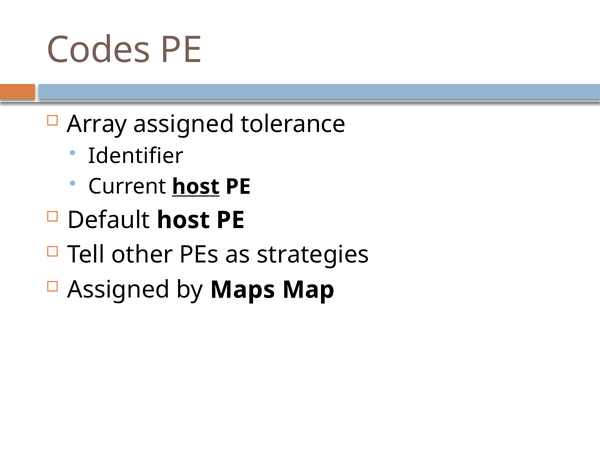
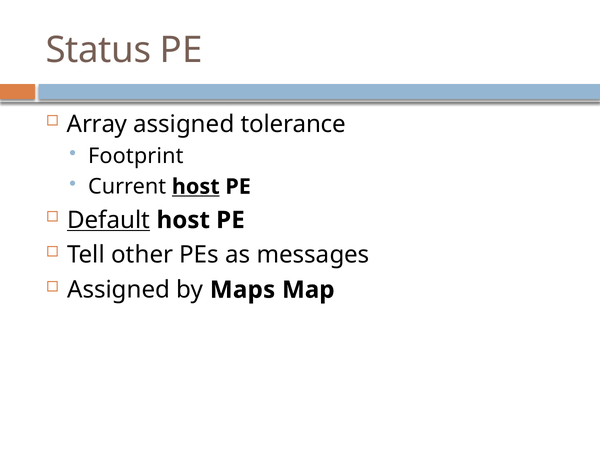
Codes: Codes -> Status (98, 50)
Identifier: Identifier -> Footprint (136, 156)
Default underline: none -> present (109, 220)
strategies: strategies -> messages (313, 255)
